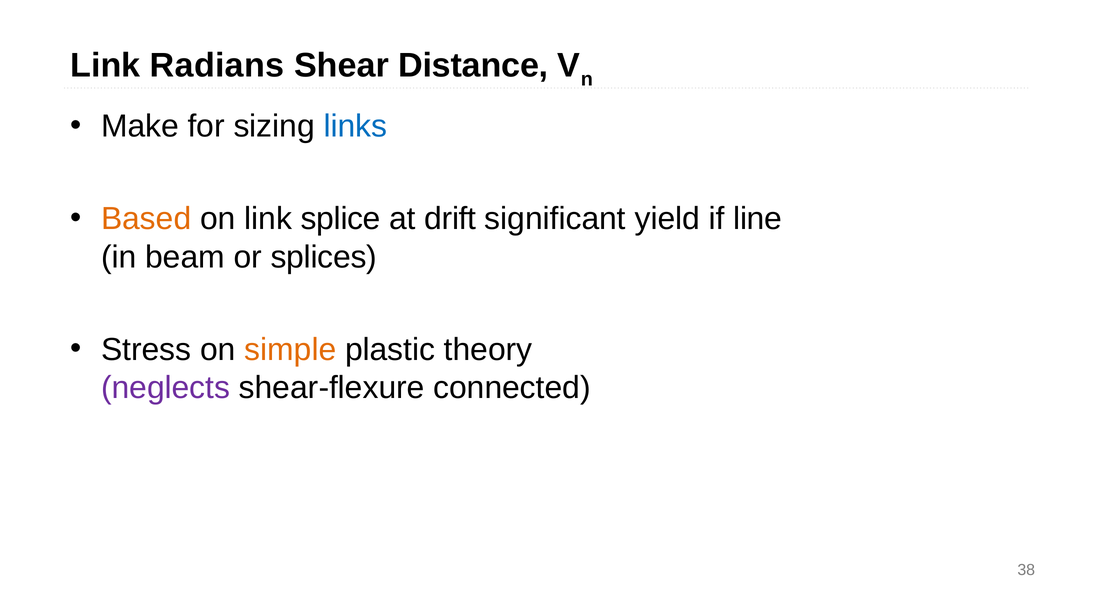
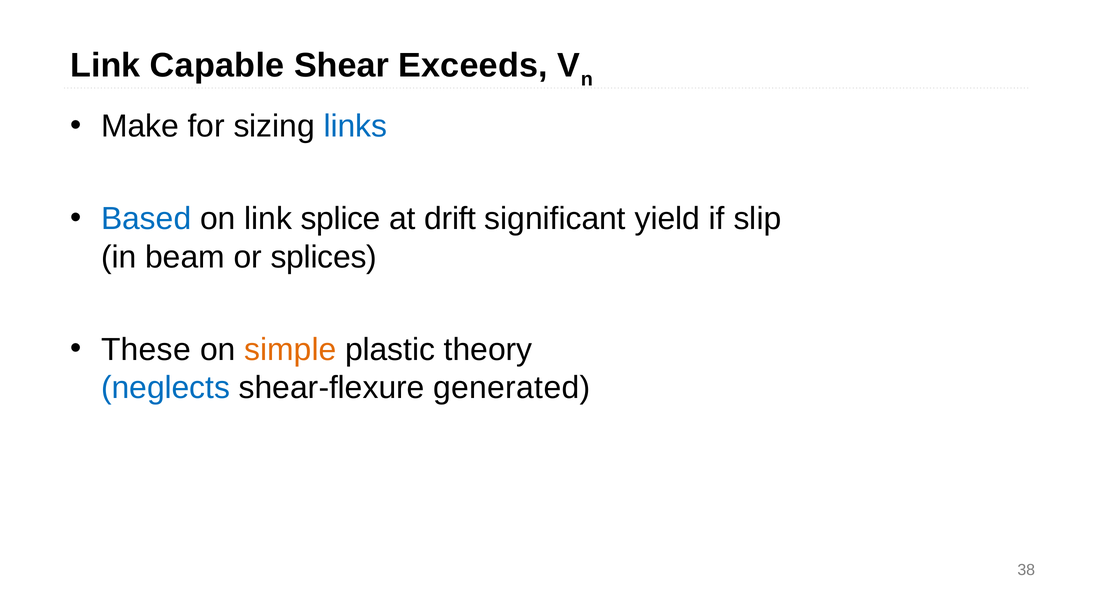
Radians: Radians -> Capable (217, 66)
Distance: Distance -> Exceeds (473, 66)
Based colour: orange -> blue (146, 219)
line: line -> slip (757, 219)
Stress: Stress -> These (146, 350)
neglects colour: purple -> blue (166, 388)
connected: connected -> generated (512, 388)
